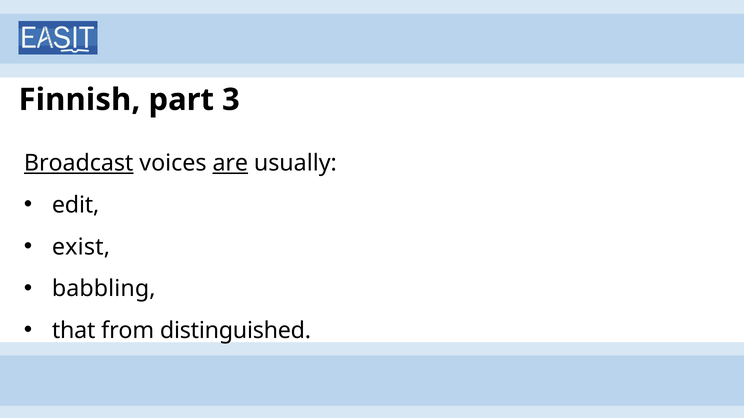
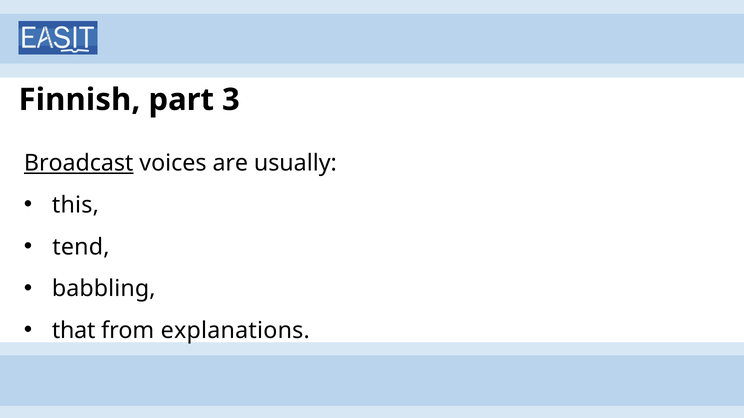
are underline: present -> none (230, 163)
edit: edit -> this (75, 205)
exist: exist -> tend (81, 247)
distinguished: distinguished -> explanations (235, 331)
